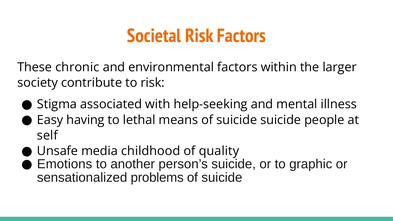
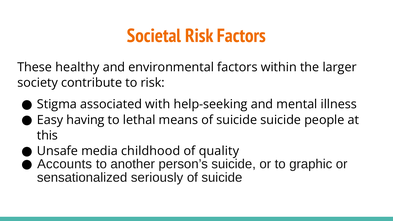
chronic: chronic -> healthy (77, 67)
self: self -> this (47, 135)
Emotions: Emotions -> Accounts (65, 164)
problems: problems -> seriously (157, 178)
